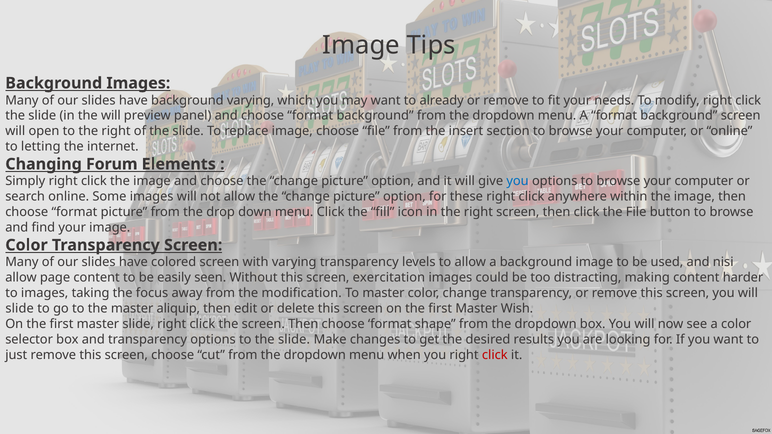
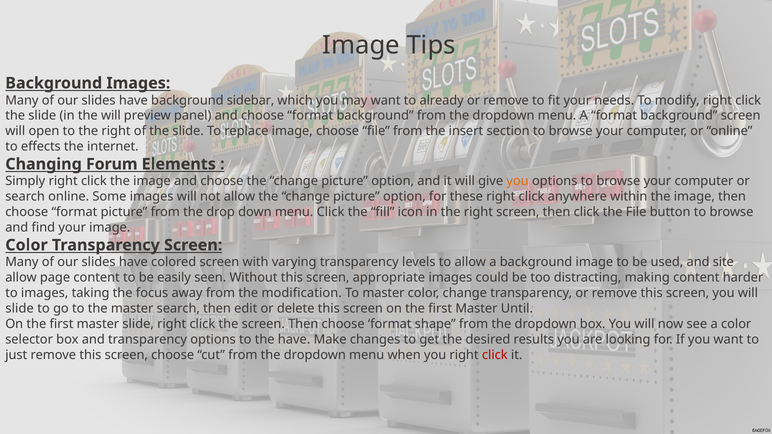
background varying: varying -> sidebar (251, 100)
letting: letting -> effects (41, 147)
you colour: blue -> orange (518, 181)
nisi: nisi -> site (723, 262)
exercitation: exercitation -> appropriate (389, 278)
master aliquip: aliquip -> search (178, 309)
Wish: Wish -> Until (517, 309)
to the slide: slide -> have (294, 340)
